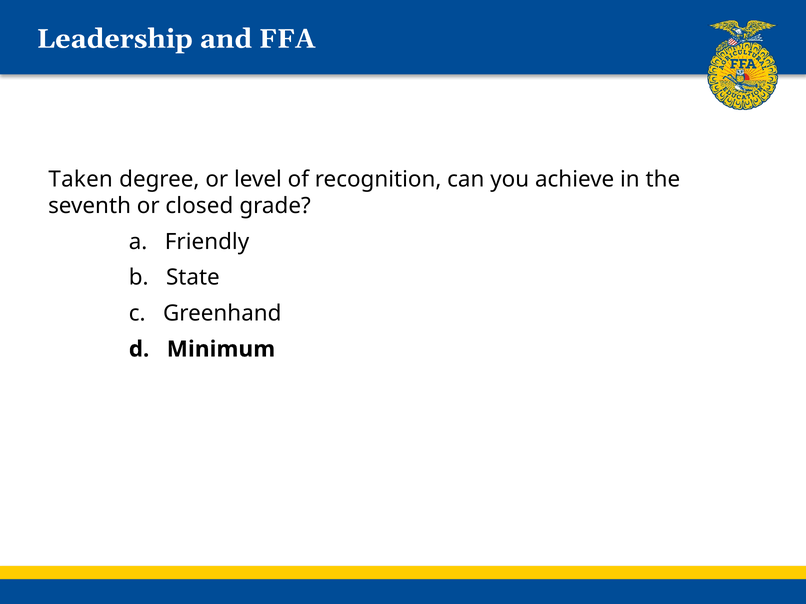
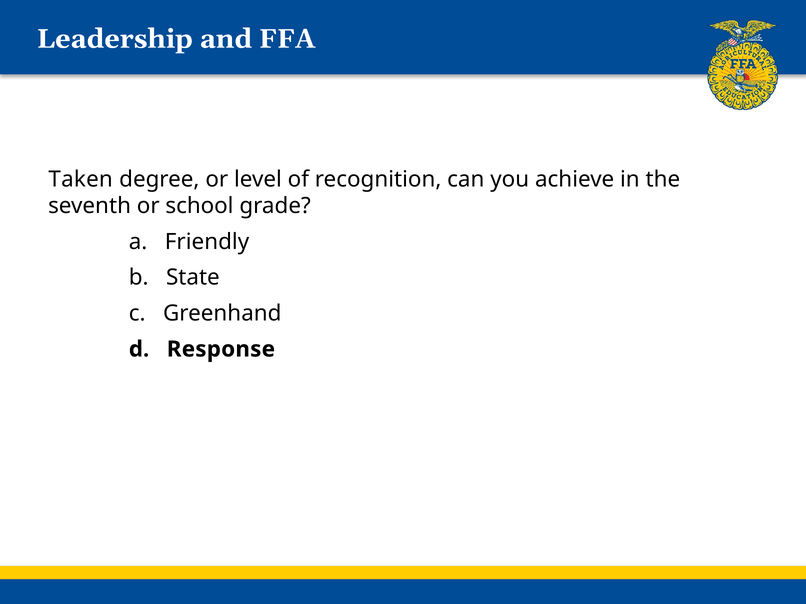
closed: closed -> school (200, 206)
Minimum: Minimum -> Response (221, 349)
